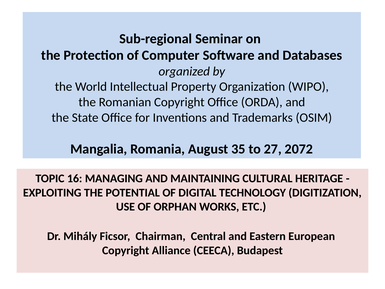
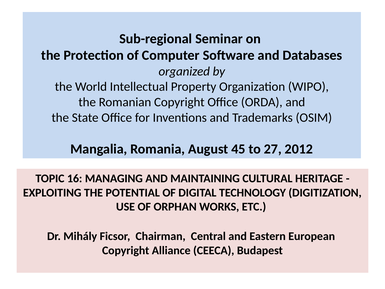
35: 35 -> 45 (238, 149)
2072: 2072 -> 2012 (299, 149)
